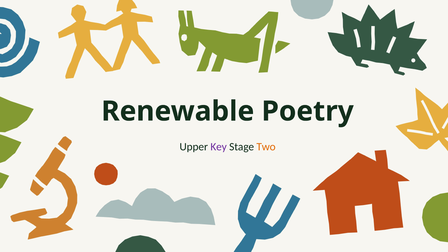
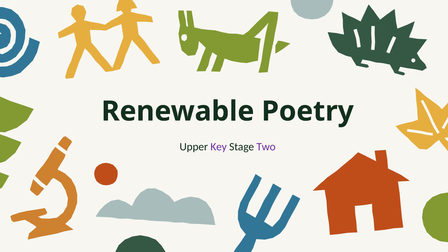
Two colour: orange -> purple (266, 147)
